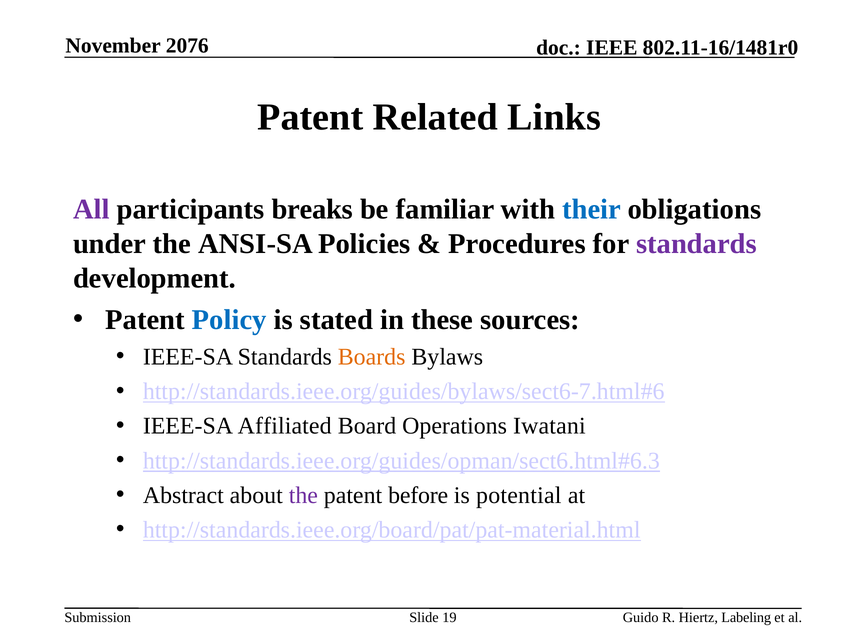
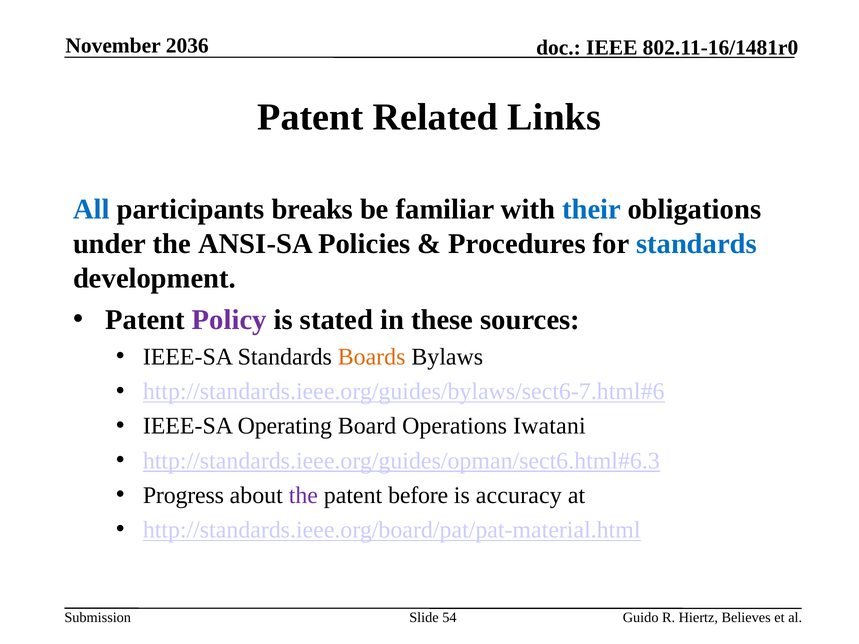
2076: 2076 -> 2036 (187, 46)
All colour: purple -> blue (91, 210)
standards colour: purple -> blue (696, 244)
Policy colour: blue -> purple (229, 320)
Affiliated: Affiliated -> Operating (285, 426)
Abstract: Abstract -> Progress (183, 496)
potential: potential -> accuracy (519, 496)
19: 19 -> 54 (449, 618)
Labeling: Labeling -> Believes (746, 618)
